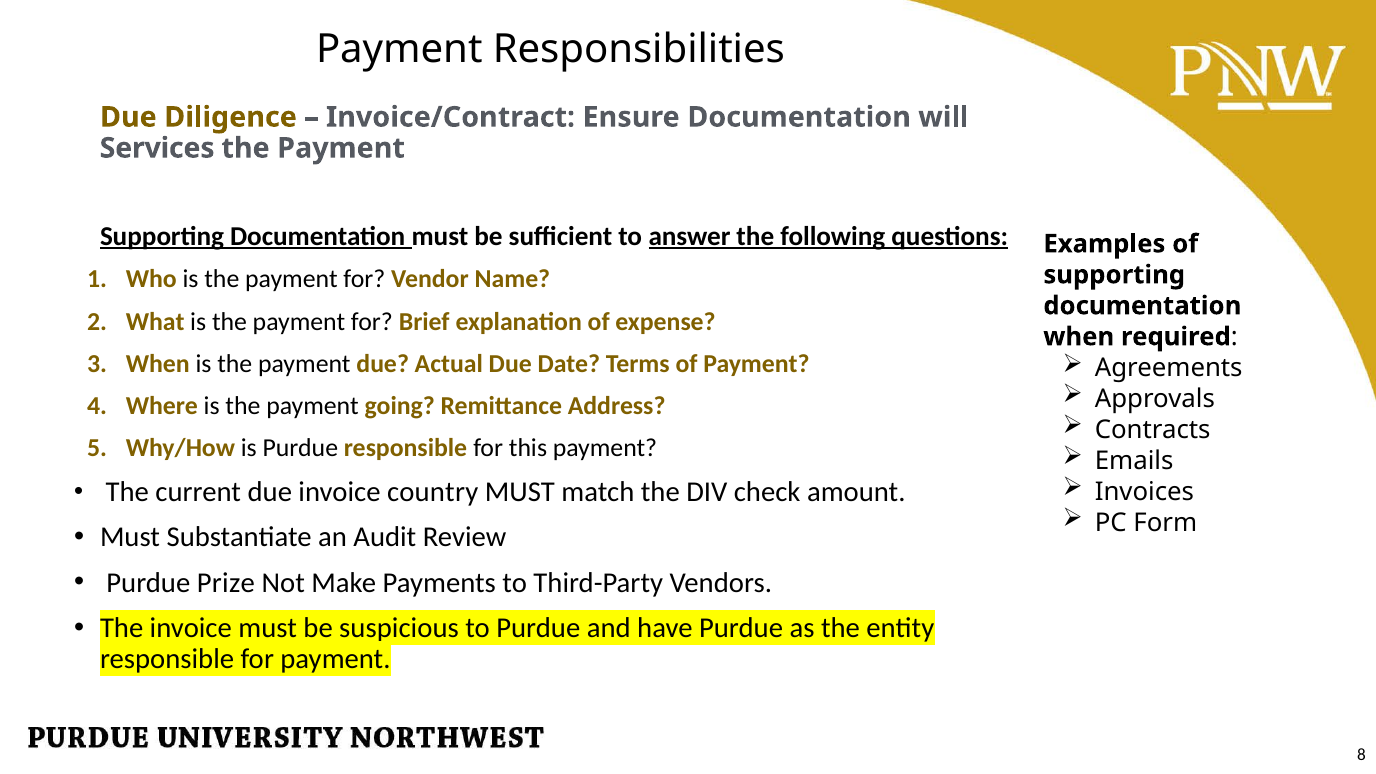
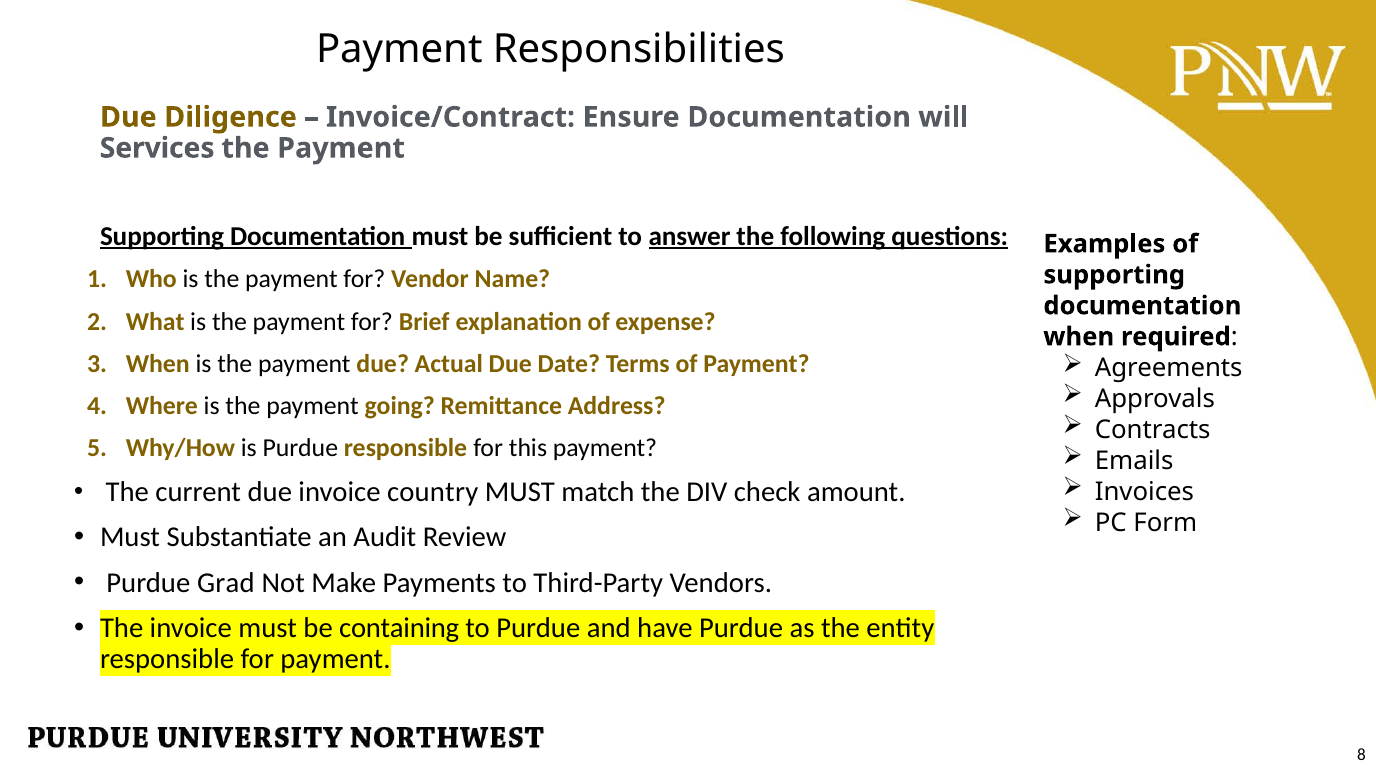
Prize: Prize -> Grad (226, 583)
suspicious: suspicious -> containing (399, 628)
